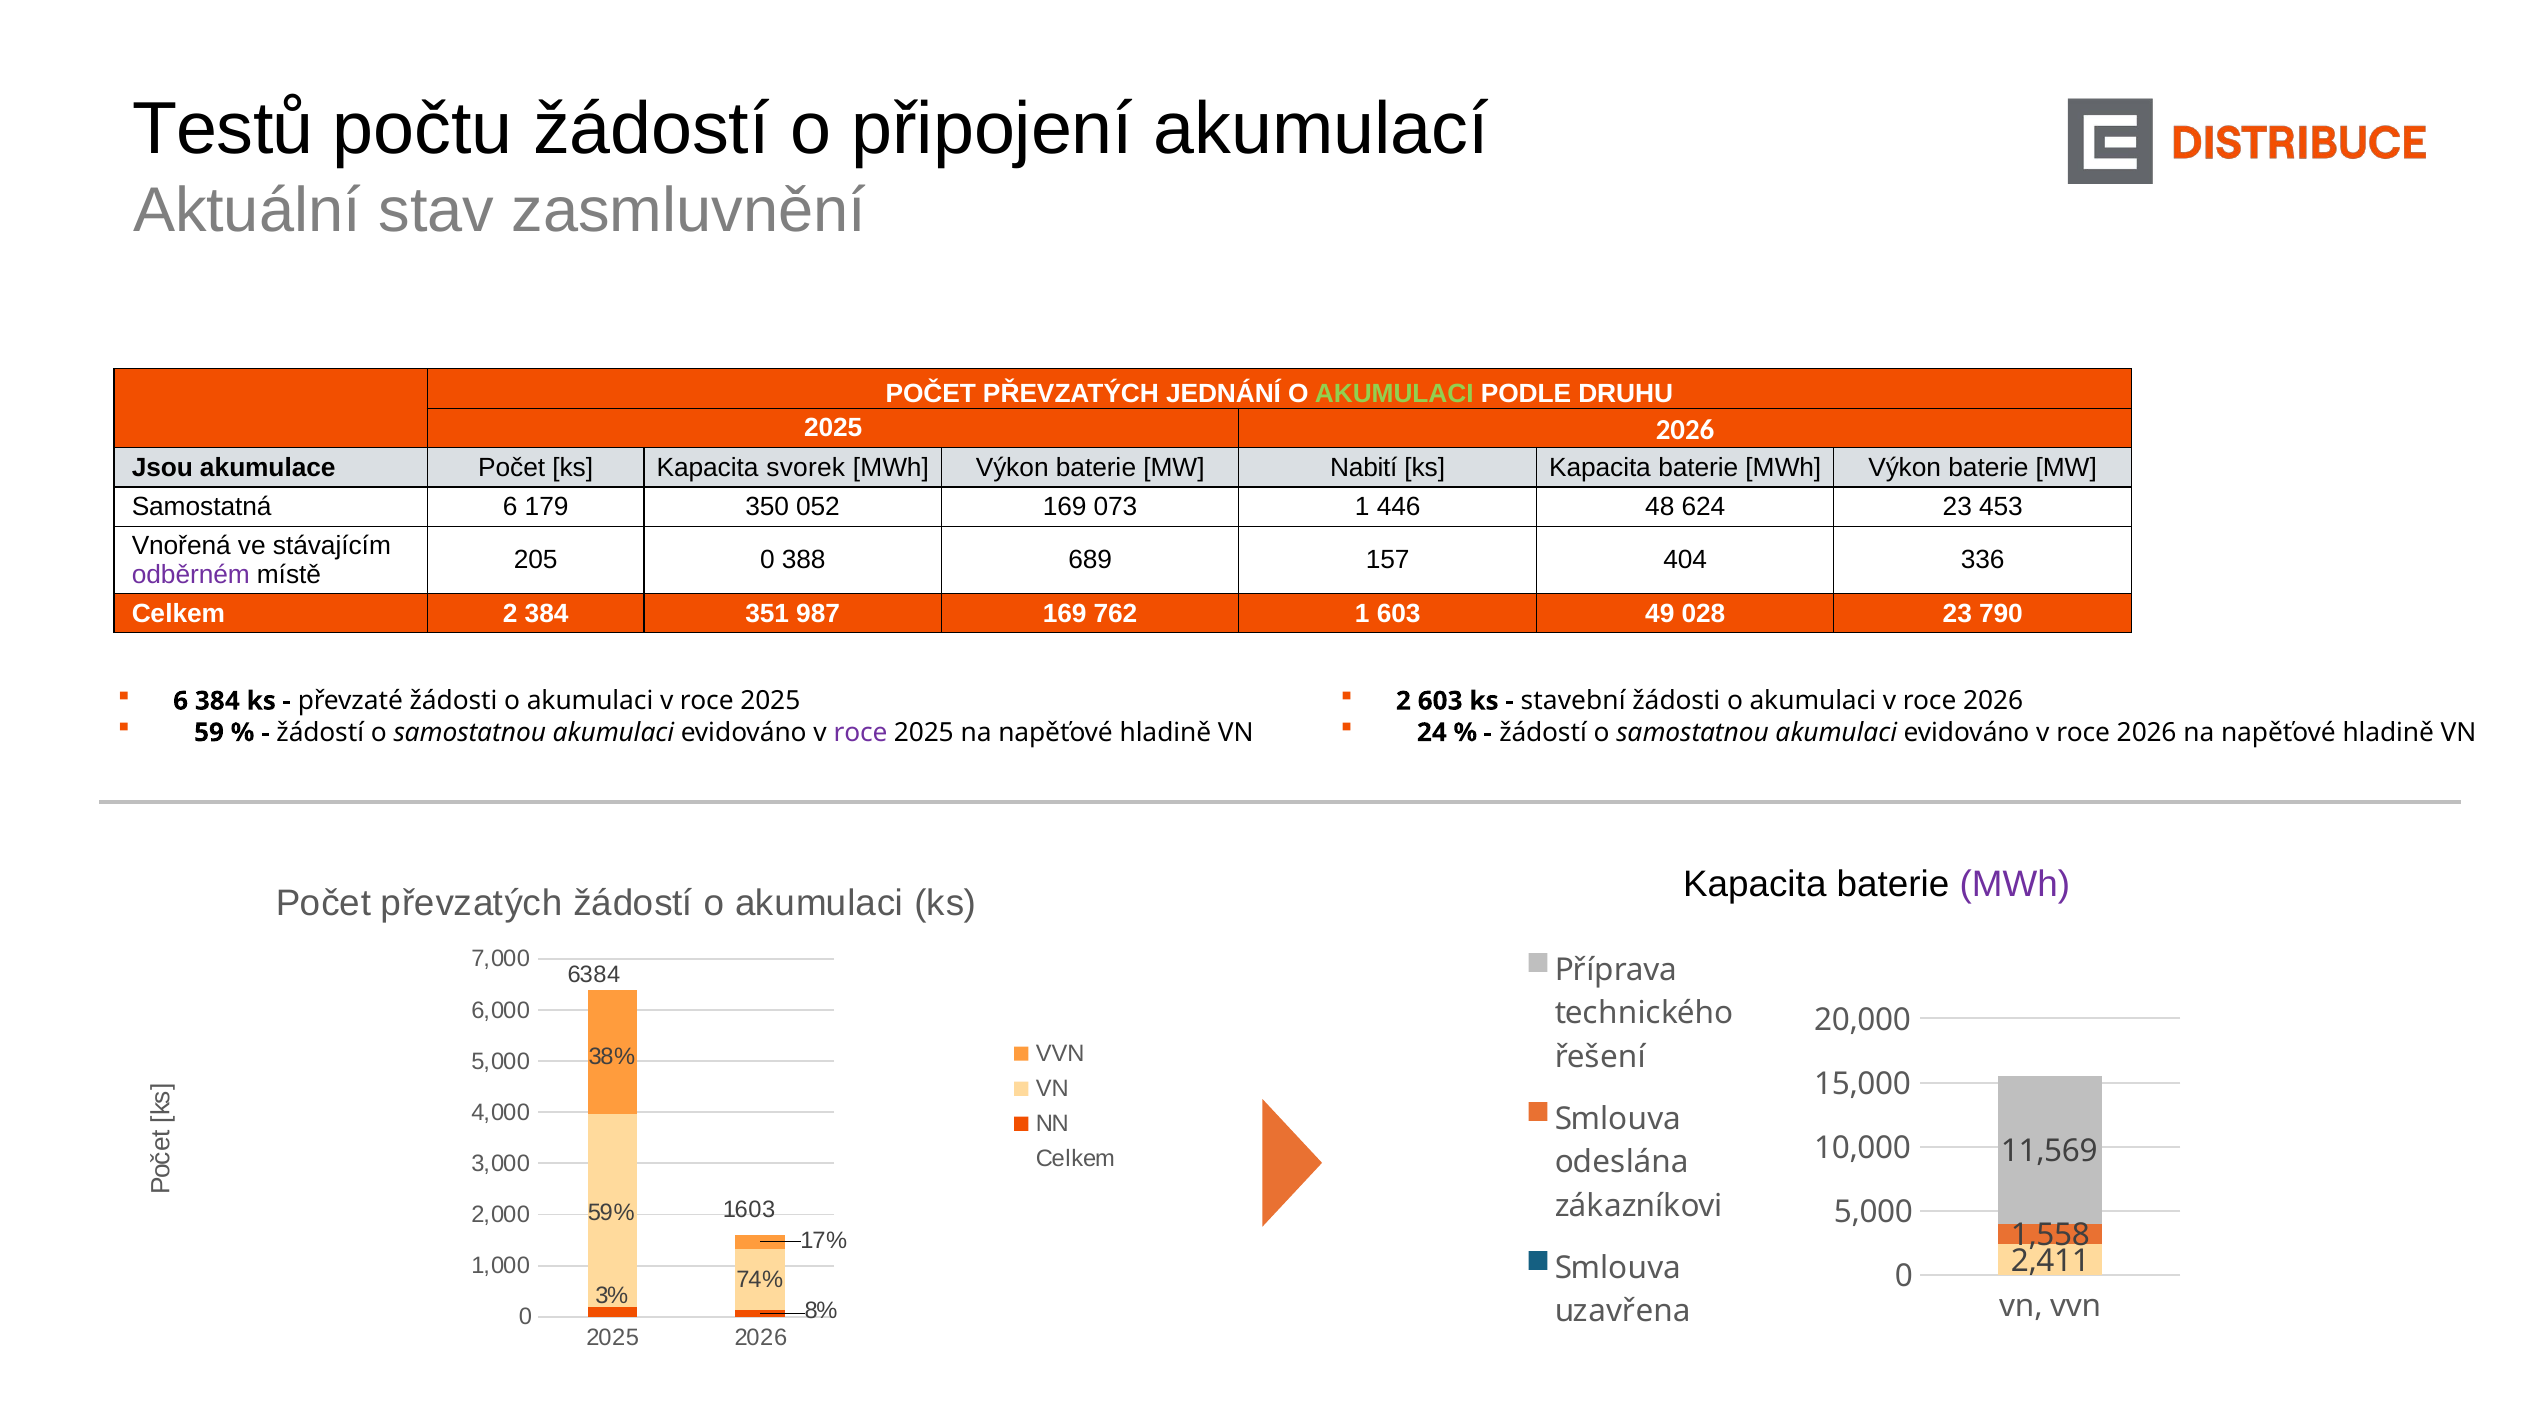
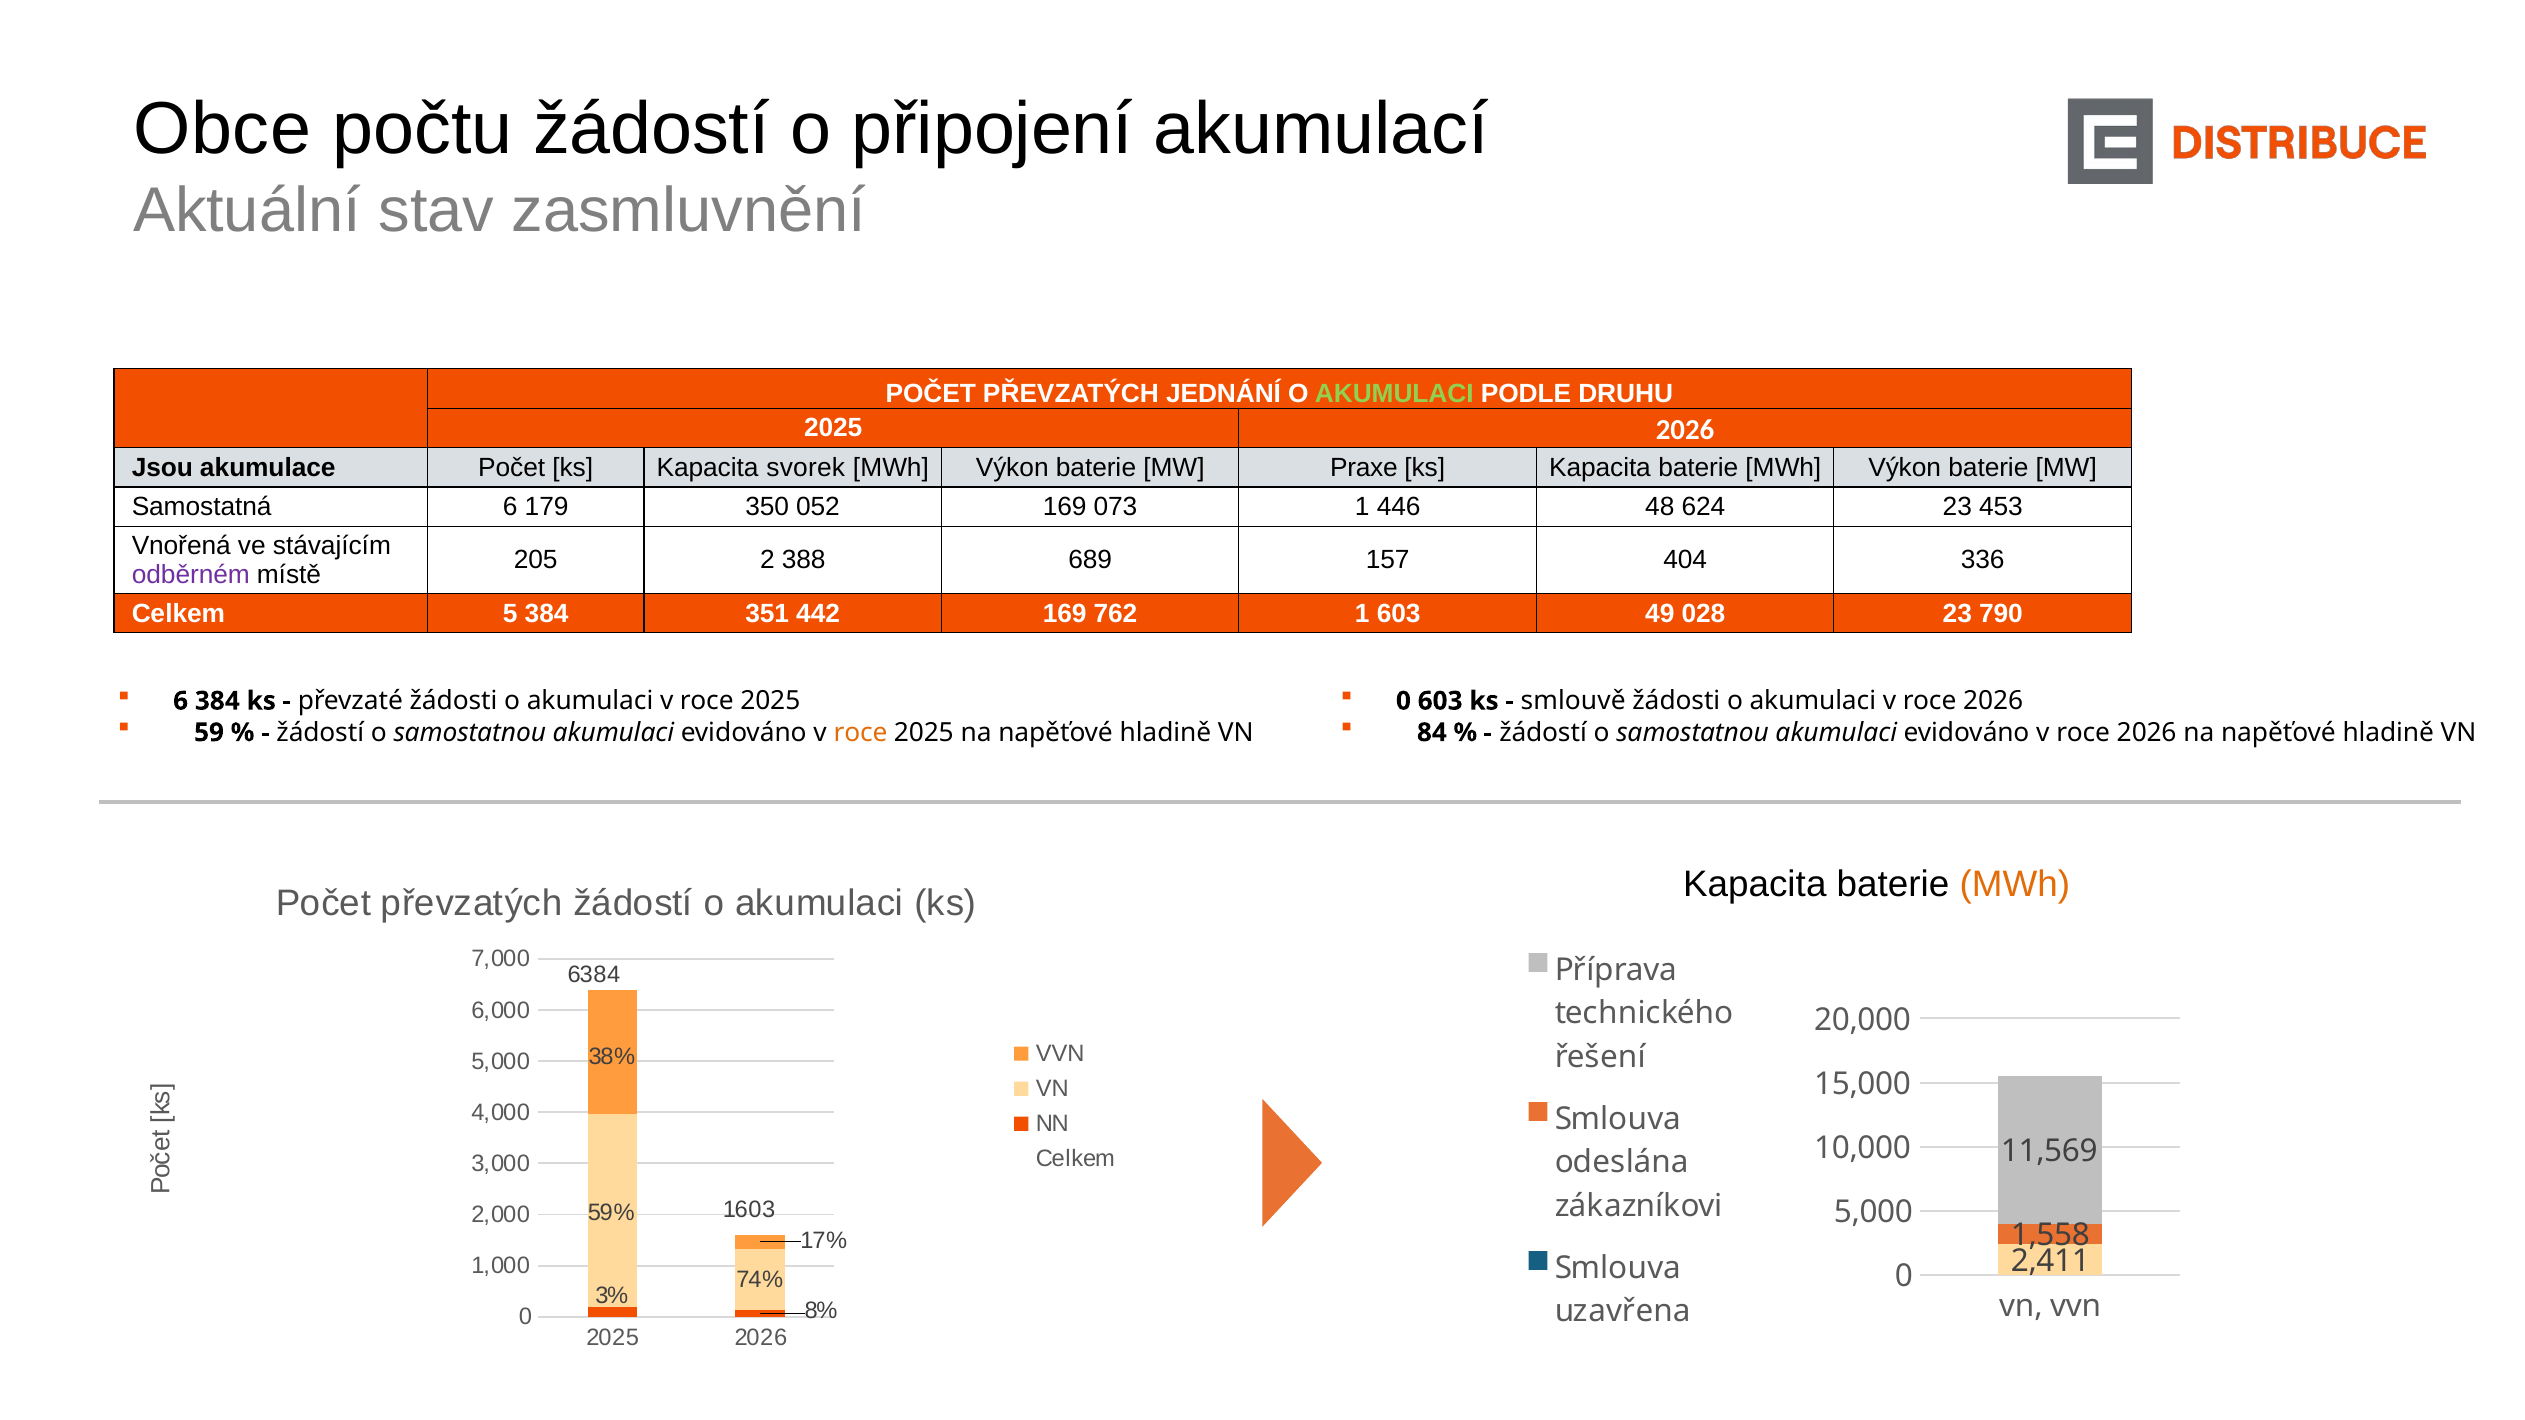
Testů: Testů -> Obce (222, 129)
Nabití: Nabití -> Praxe (1364, 468)
205 0: 0 -> 2 (767, 560)
Celkem 2: 2 -> 5 (510, 614)
987: 987 -> 442 (818, 614)
2: 2 -> 0 (1403, 701)
stavební: stavební -> smlouvě (1573, 701)
roce colour: purple -> orange (860, 733)
24: 24 -> 84 (1432, 733)
MWh colour: purple -> orange (2015, 885)
